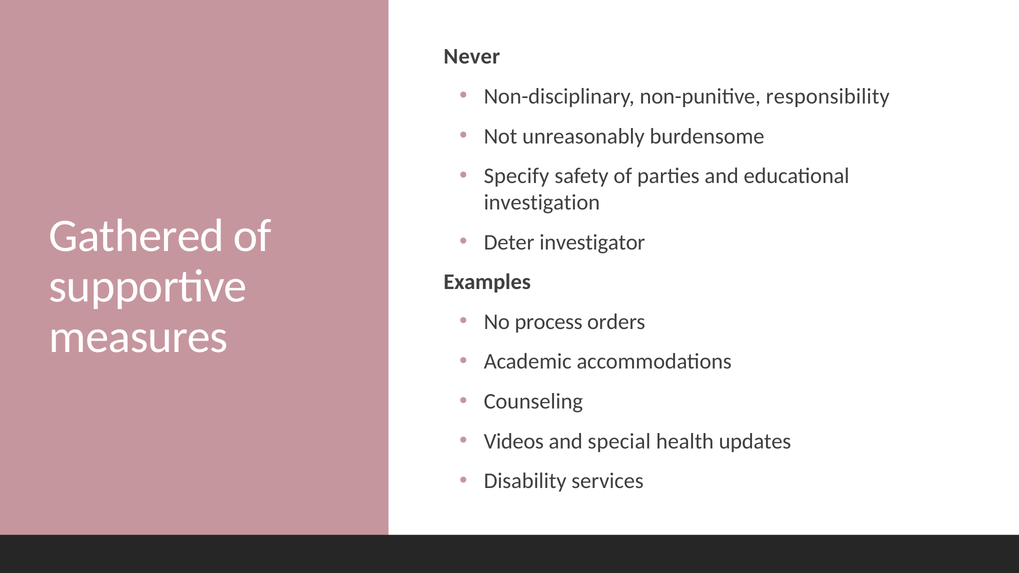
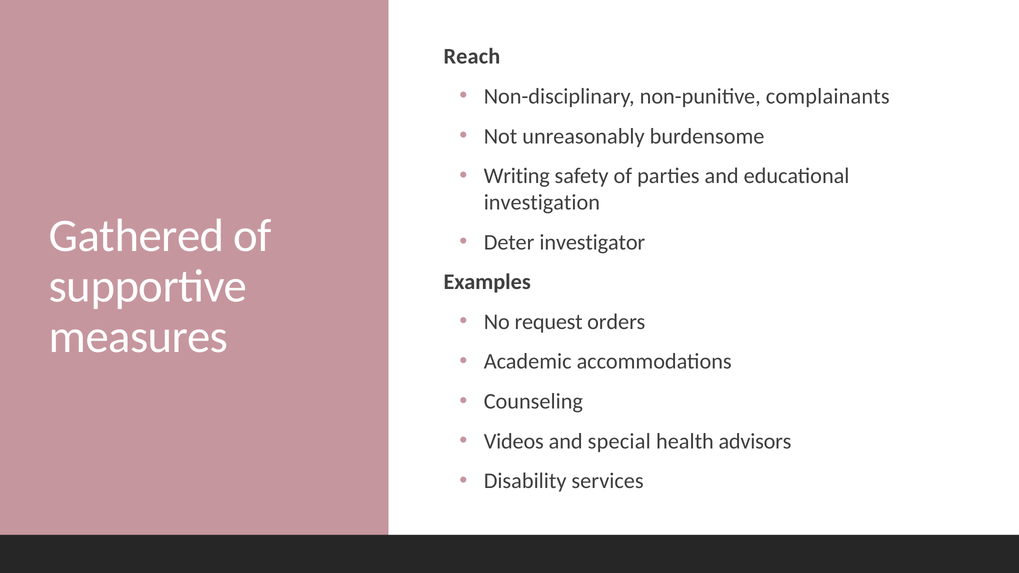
Never: Never -> Reach (472, 57)
responsibility: responsibility -> complainants (828, 96)
Specify: Specify -> Writing (517, 176)
process: process -> request (549, 322)
updates: updates -> advisors (755, 441)
